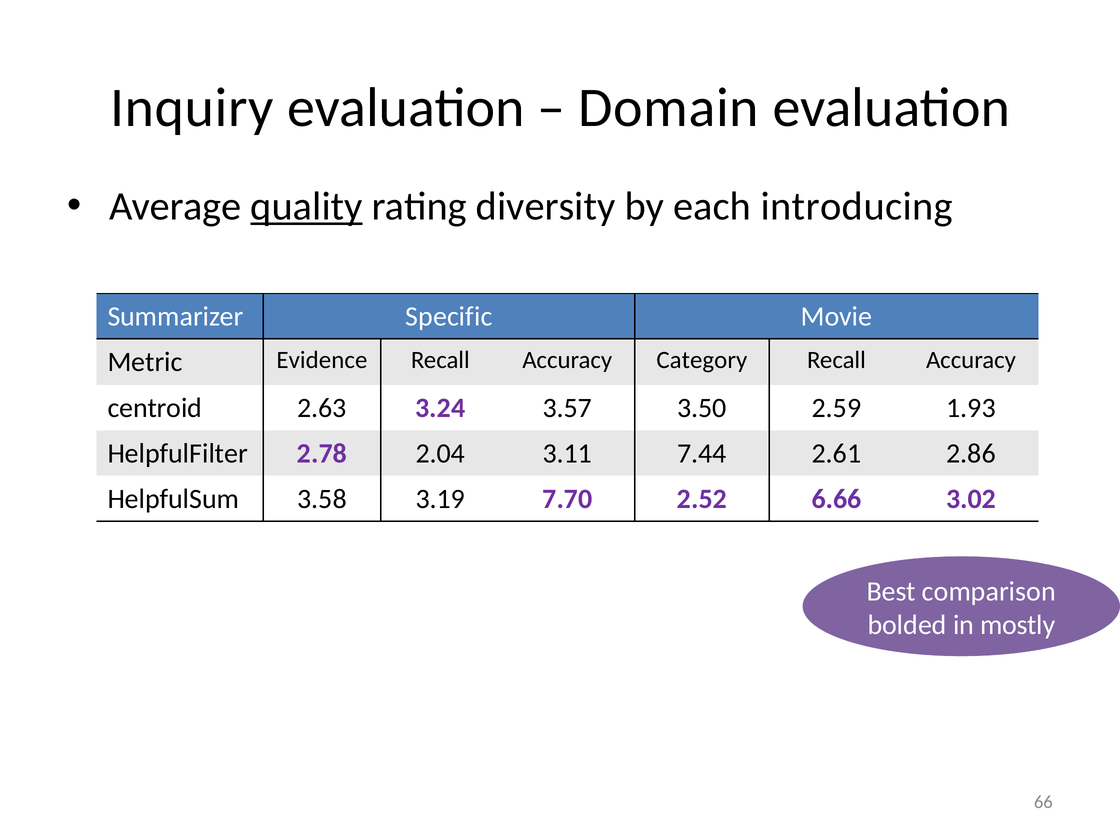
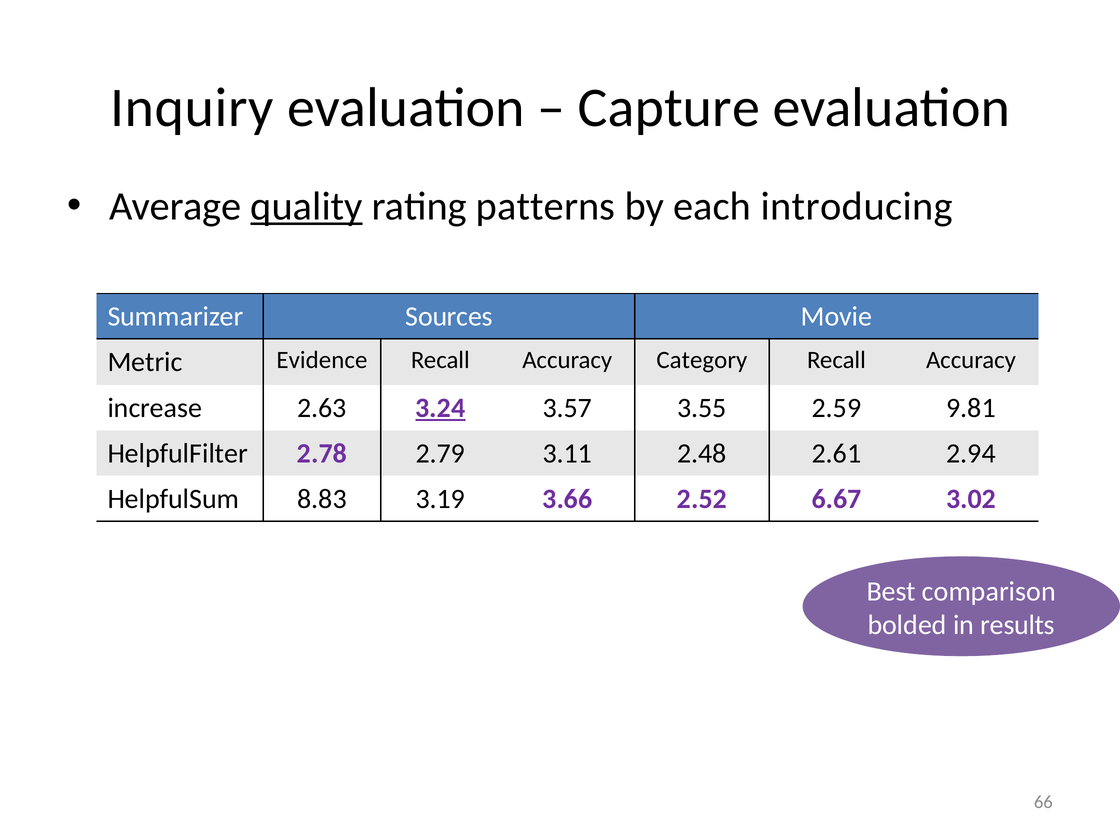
Domain: Domain -> Capture (669, 108)
diversity: diversity -> patterns (546, 206)
Specific: Specific -> Sources (449, 316)
centroid: centroid -> increase (155, 408)
3.24 underline: none -> present (440, 408)
3.50: 3.50 -> 3.55 (702, 408)
1.93: 1.93 -> 9.81 (971, 408)
2.04: 2.04 -> 2.79 (440, 453)
7.44: 7.44 -> 2.48 (702, 453)
2.86: 2.86 -> 2.94 (971, 453)
3.58: 3.58 -> 8.83 (322, 499)
7.70: 7.70 -> 3.66 (567, 499)
6.66: 6.66 -> 6.67 (836, 499)
mostly: mostly -> results (1018, 625)
